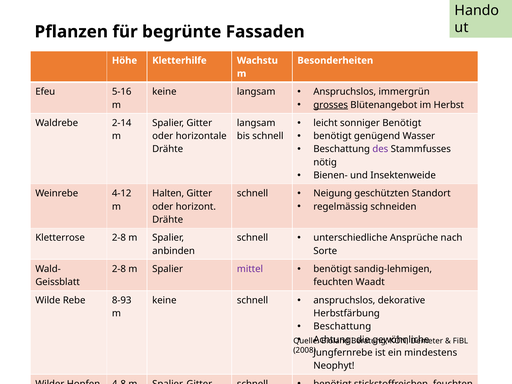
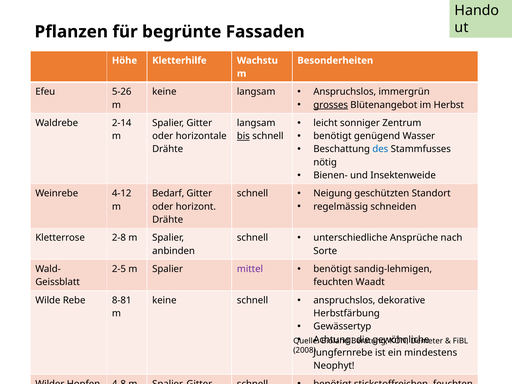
5-16: 5-16 -> 5-26 (122, 92)
sonniger Benötigt: Benötigt -> Zentrum (402, 123)
bis underline: none -> present (243, 136)
des colour: purple -> blue (380, 149)
Halten: Halten -> Bedarf (168, 193)
2-8: 2-8 -> 2-5 (119, 269)
8-93: 8-93 -> 8-81 (122, 300)
Beschattung: Beschattung -> Gewässertyp (342, 326)
